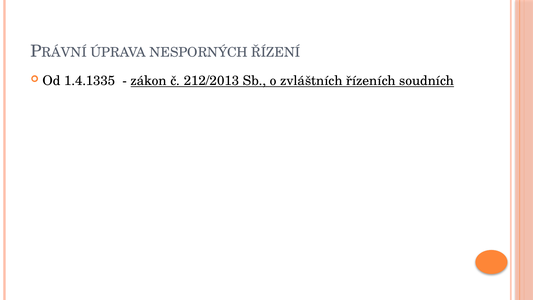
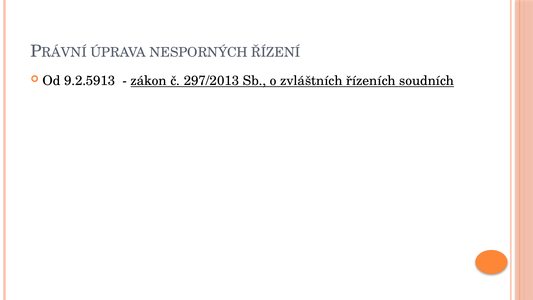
1.4.1335: 1.4.1335 -> 9.2.5913 (90, 81)
212/2013: 212/2013 -> 297/2013 (211, 81)
